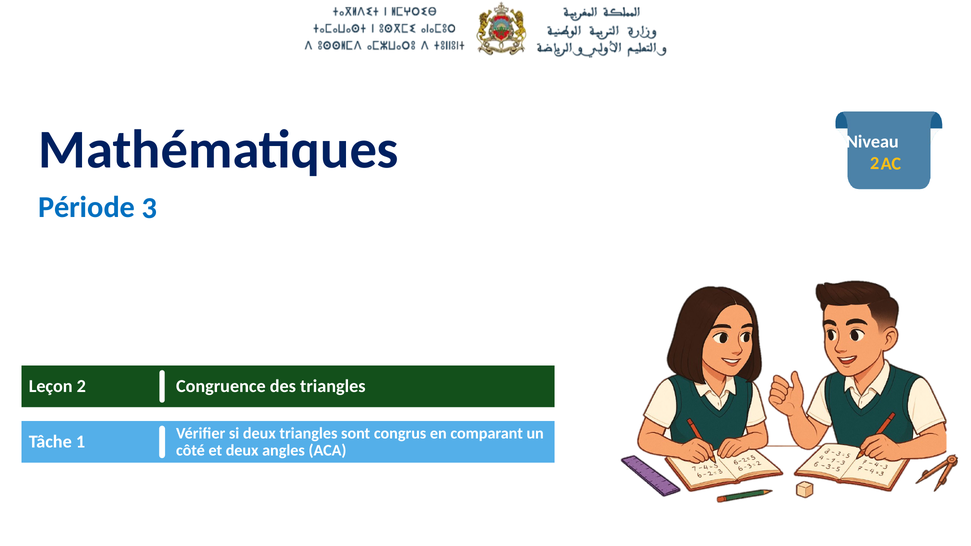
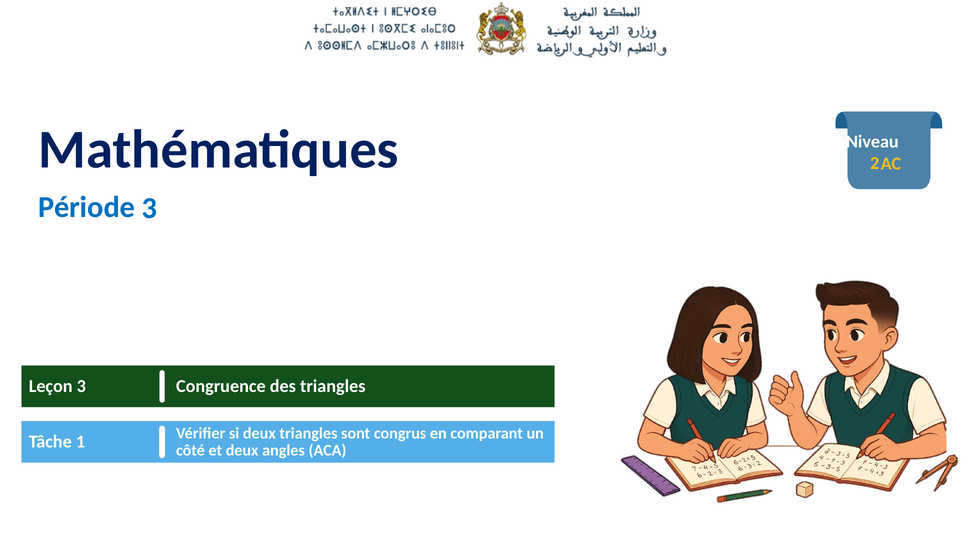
Leçon 2: 2 -> 3 (81, 386)
